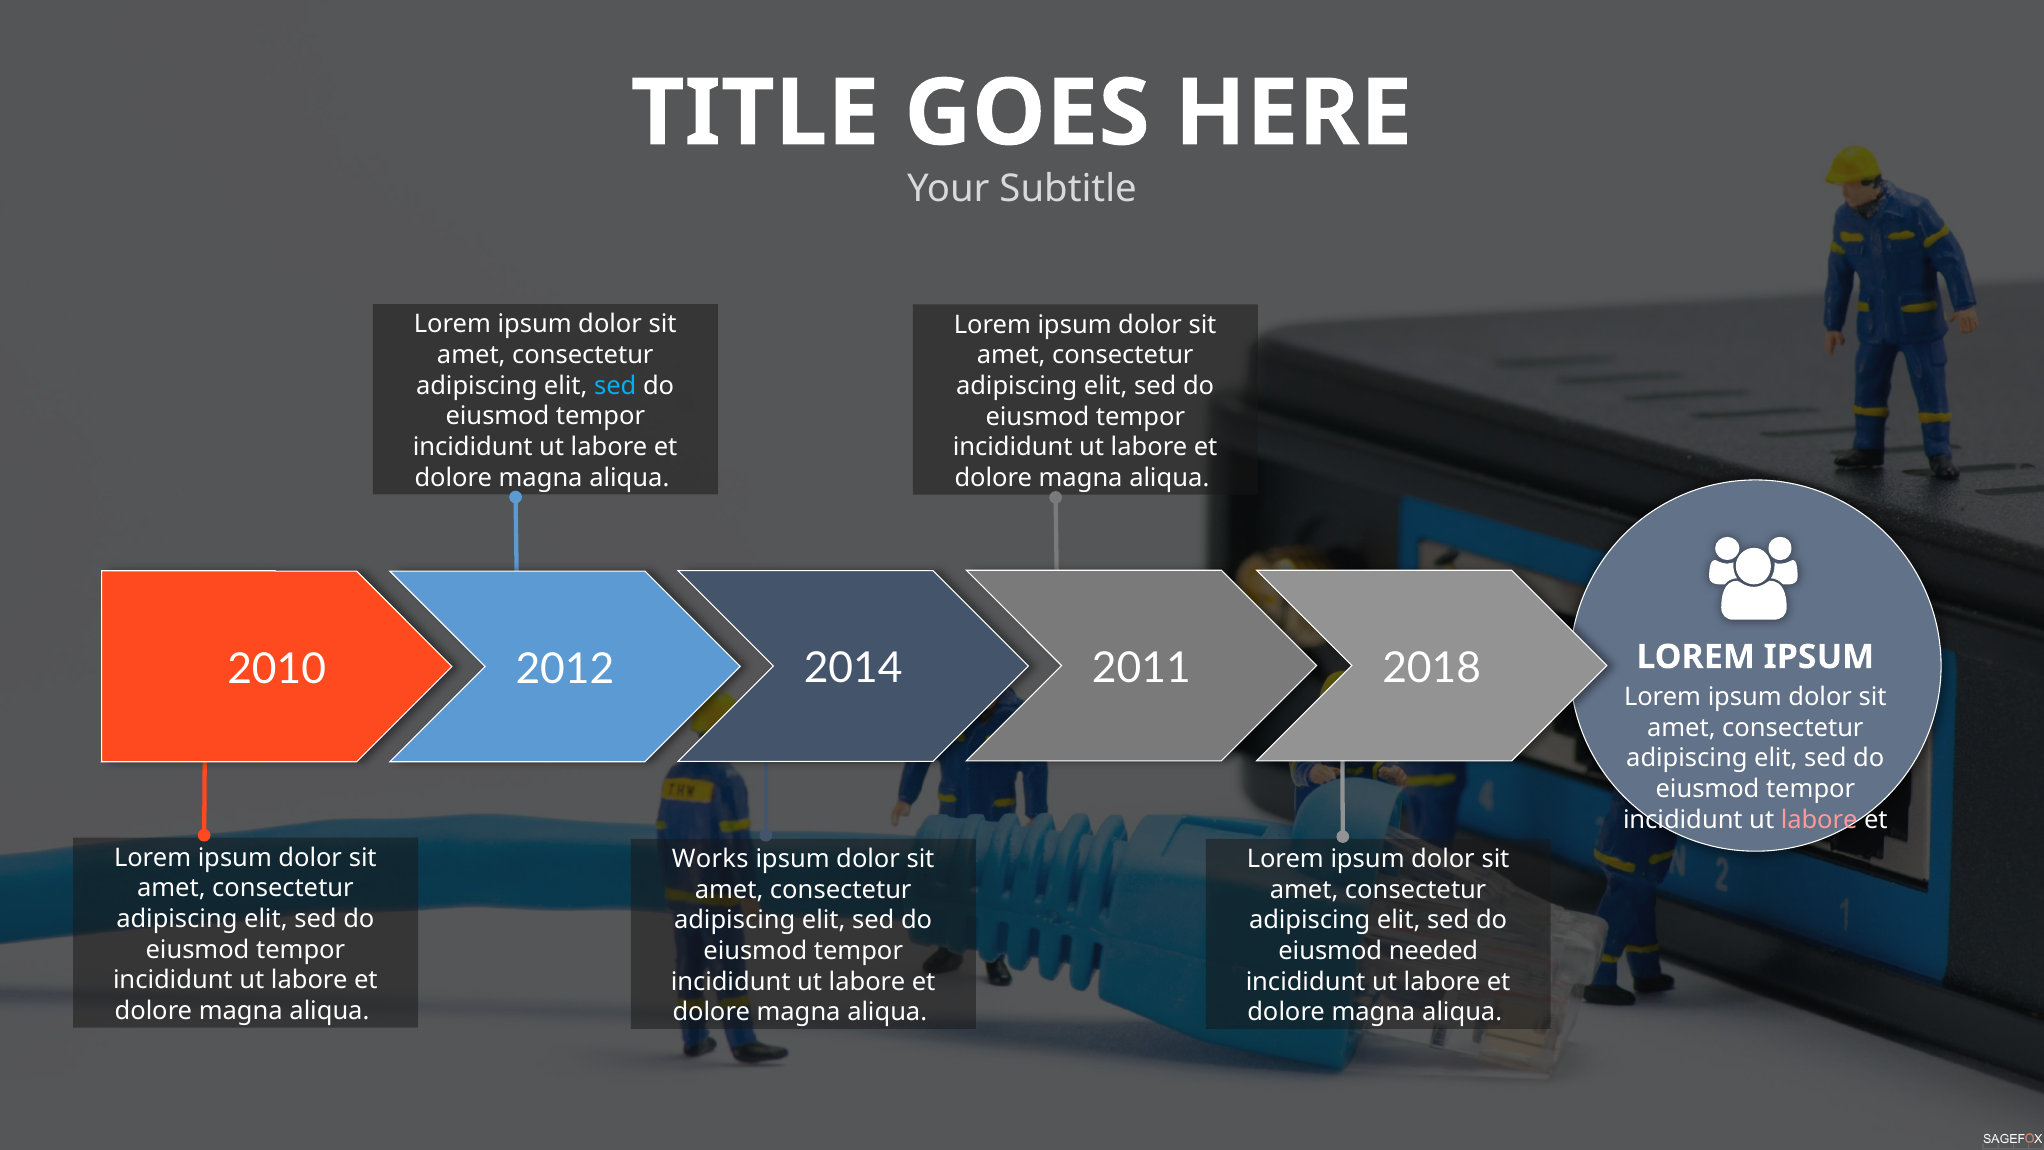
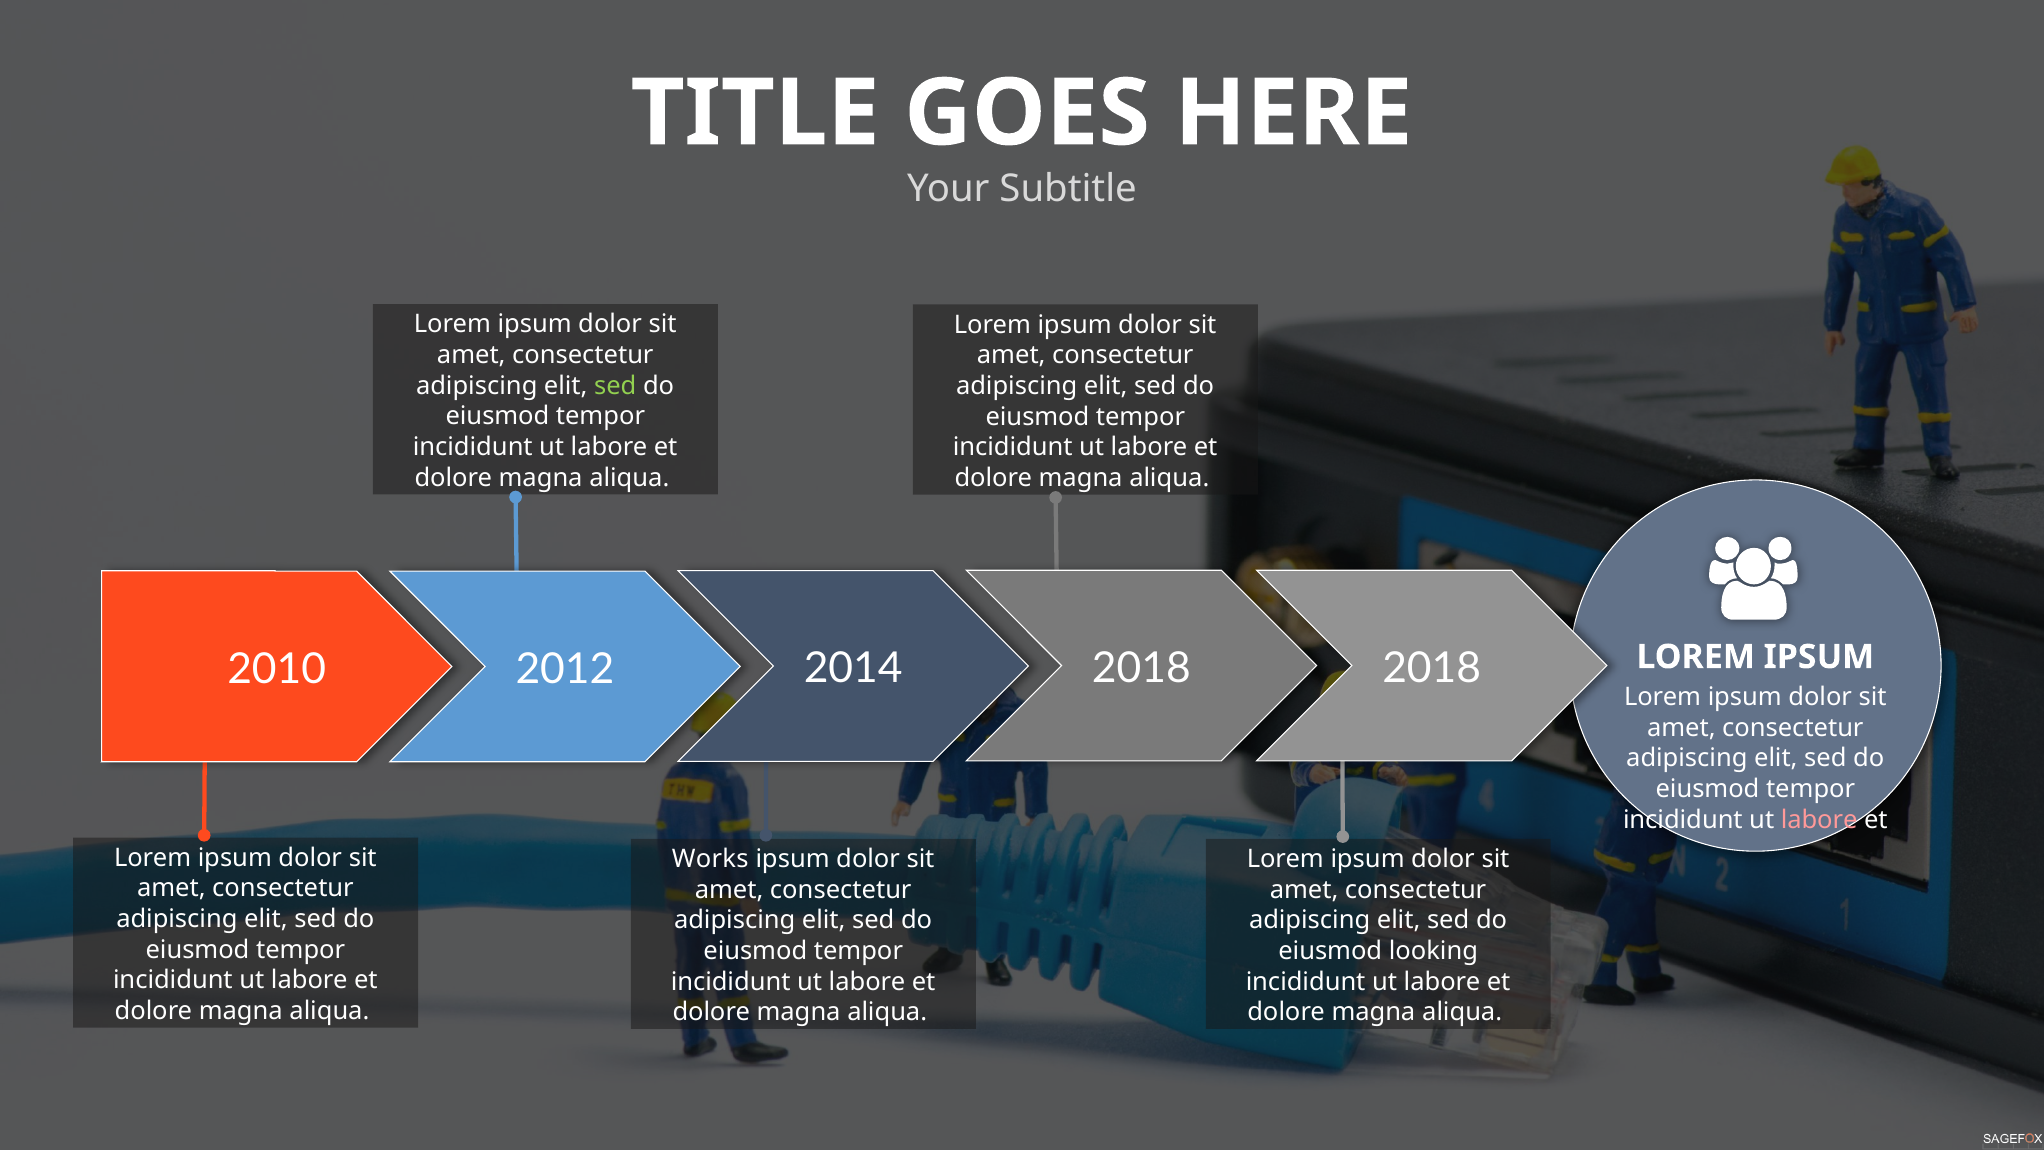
sed colour: light blue -> light green (615, 386)
2014 2011: 2011 -> 2018 (1141, 668)
needed: needed -> looking (1433, 951)
